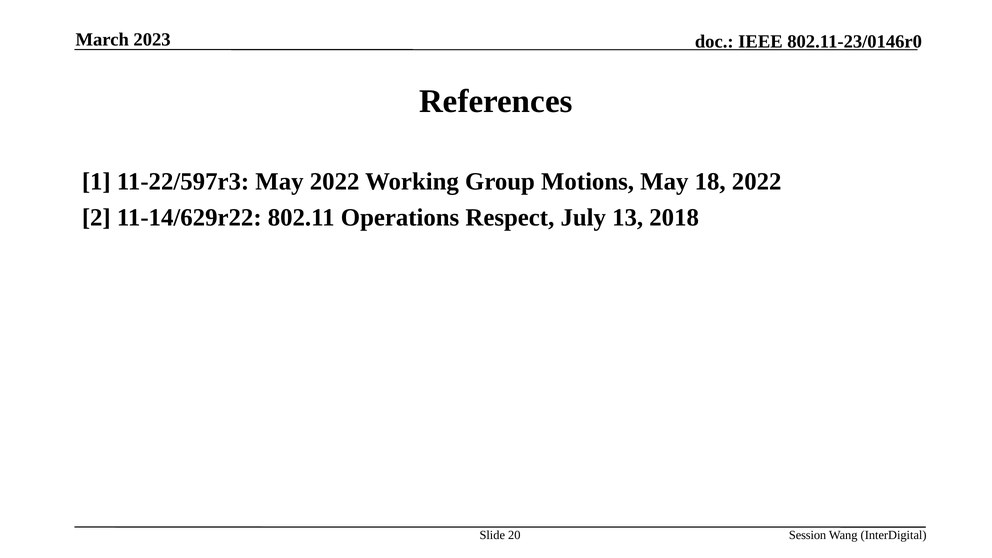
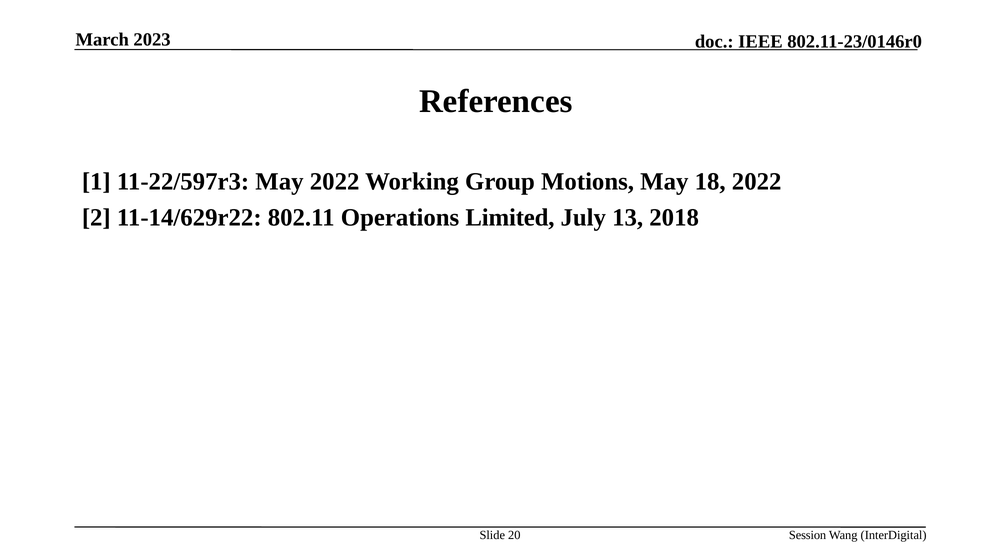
Respect: Respect -> Limited (510, 218)
